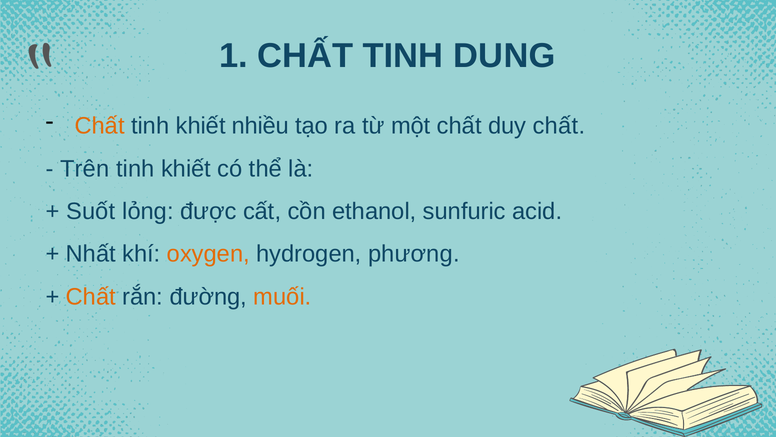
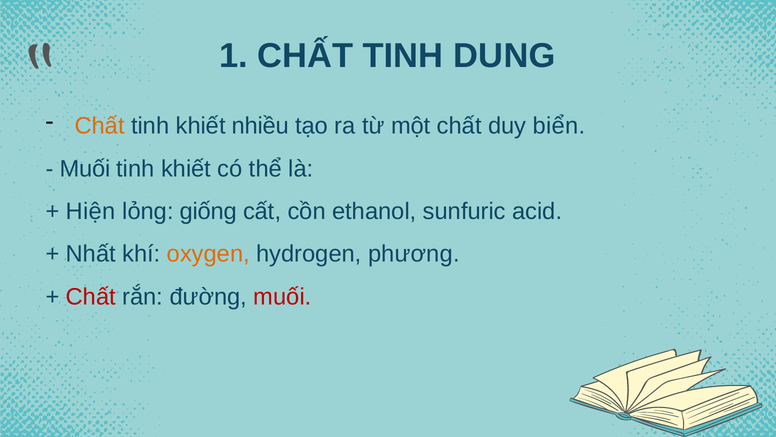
duy chất: chất -> biển (559, 126)
Trên: Trên -> Muối (85, 169)
Suốt: Suốt -> Hiện (91, 211)
được: được -> giống (208, 211)
Chất colour: orange -> red (91, 296)
muối colour: orange -> red (282, 296)
